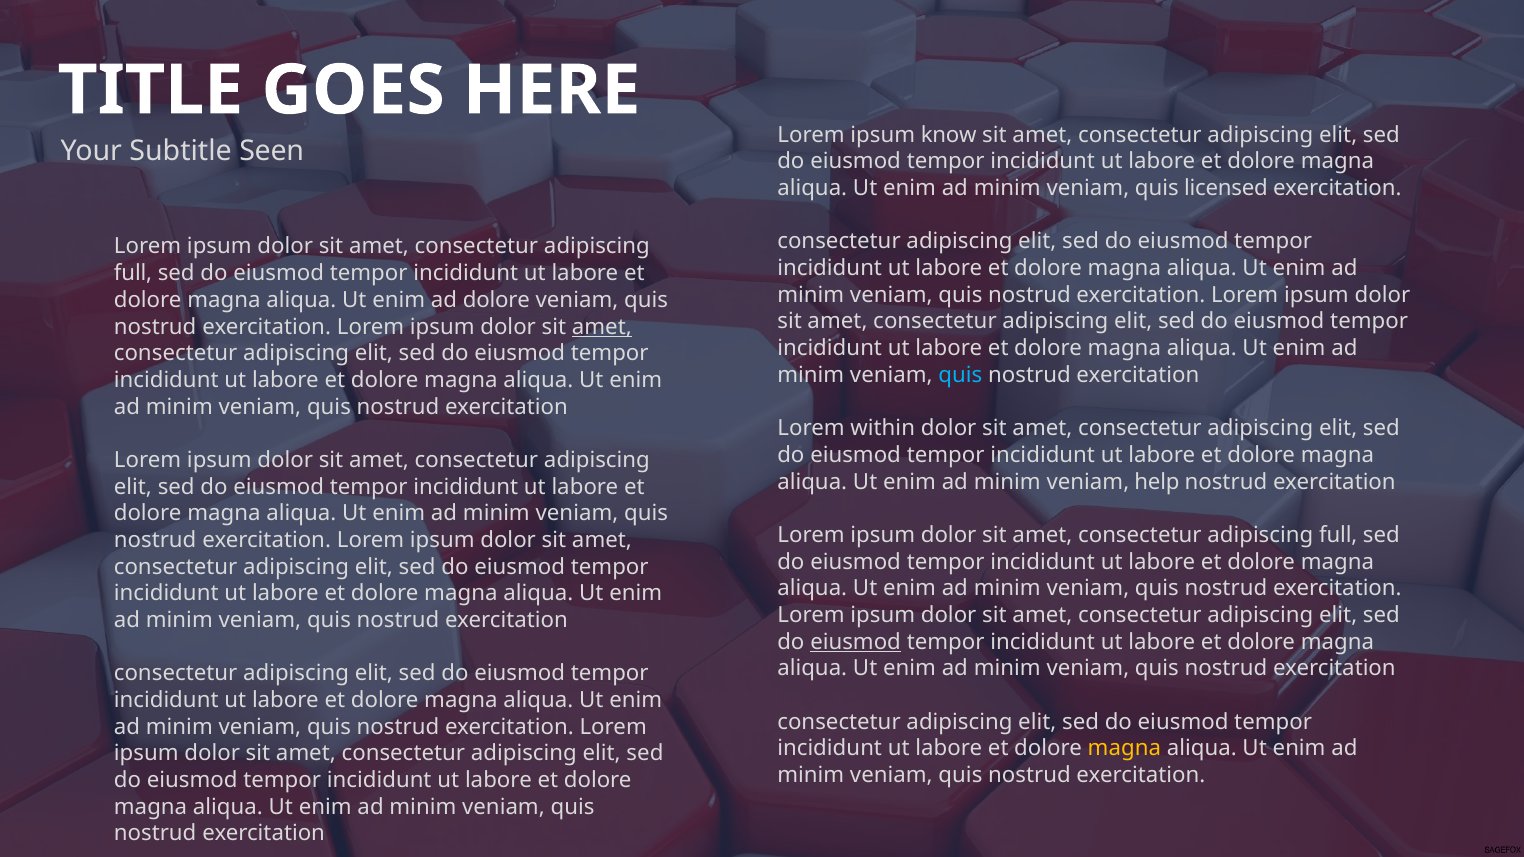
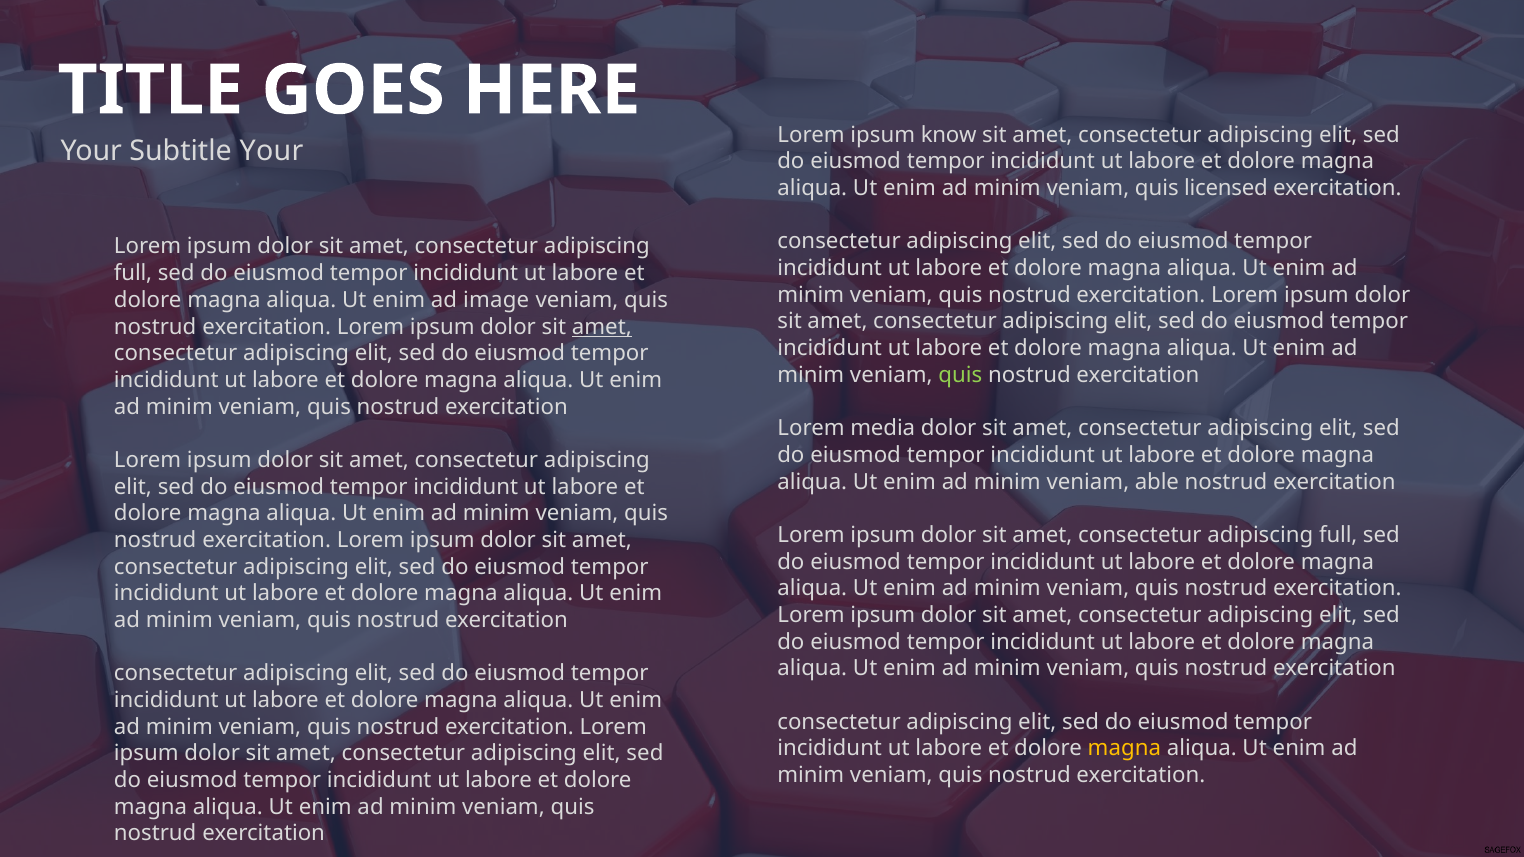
Subtitle Seen: Seen -> Your (271, 151)
ad dolore: dolore -> image (496, 300)
quis colour: light blue -> light green (960, 375)
within: within -> media (883, 428)
help: help -> able (1157, 482)
eiusmod underline: present -> none (856, 642)
